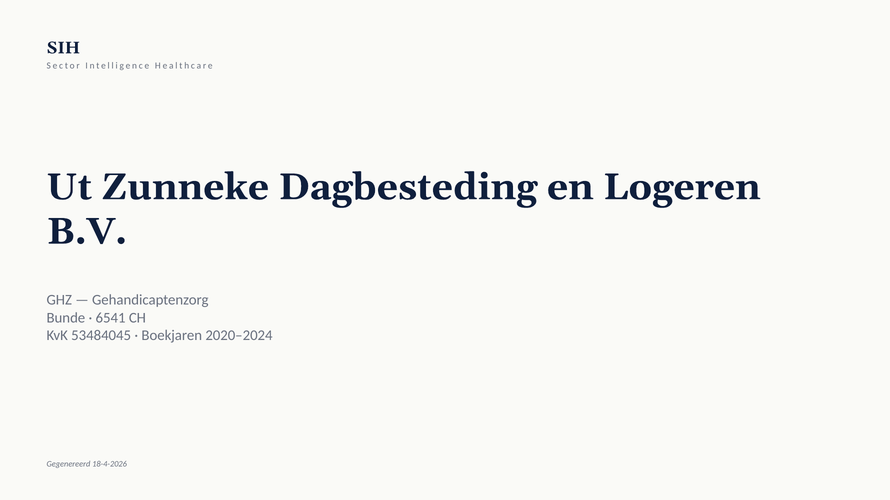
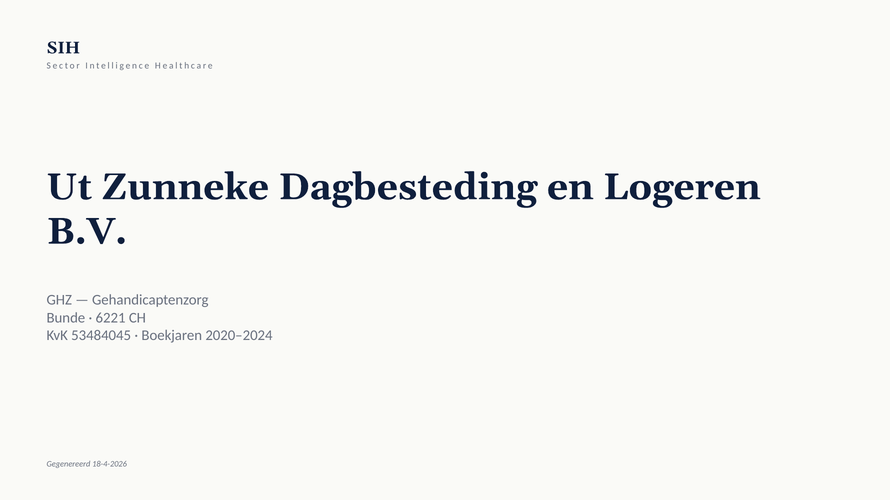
6541: 6541 -> 6221 (111, 318)
